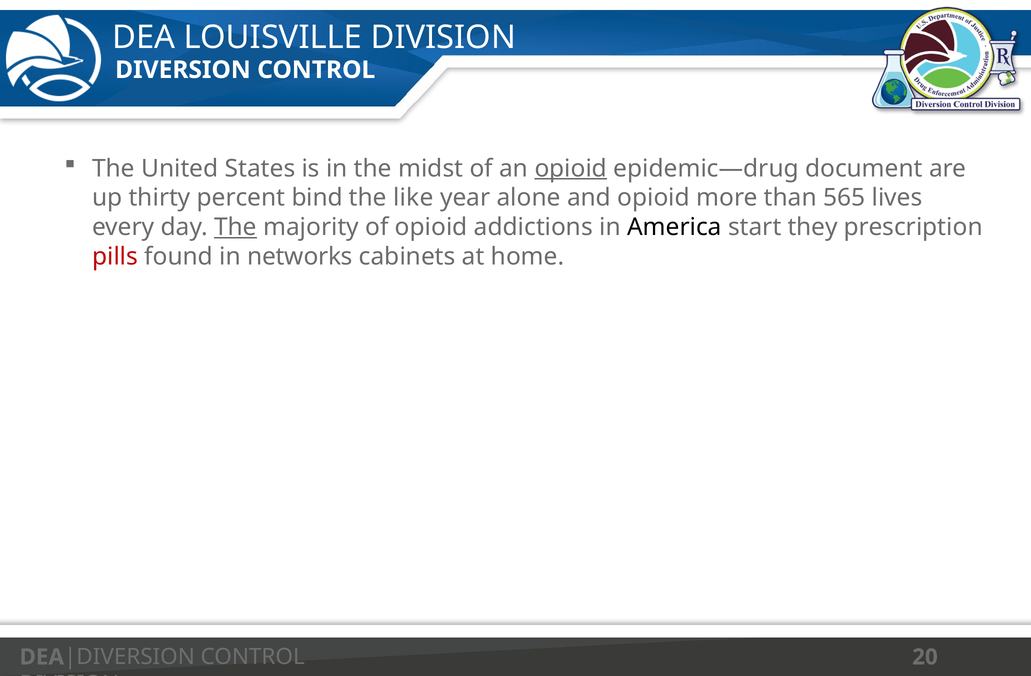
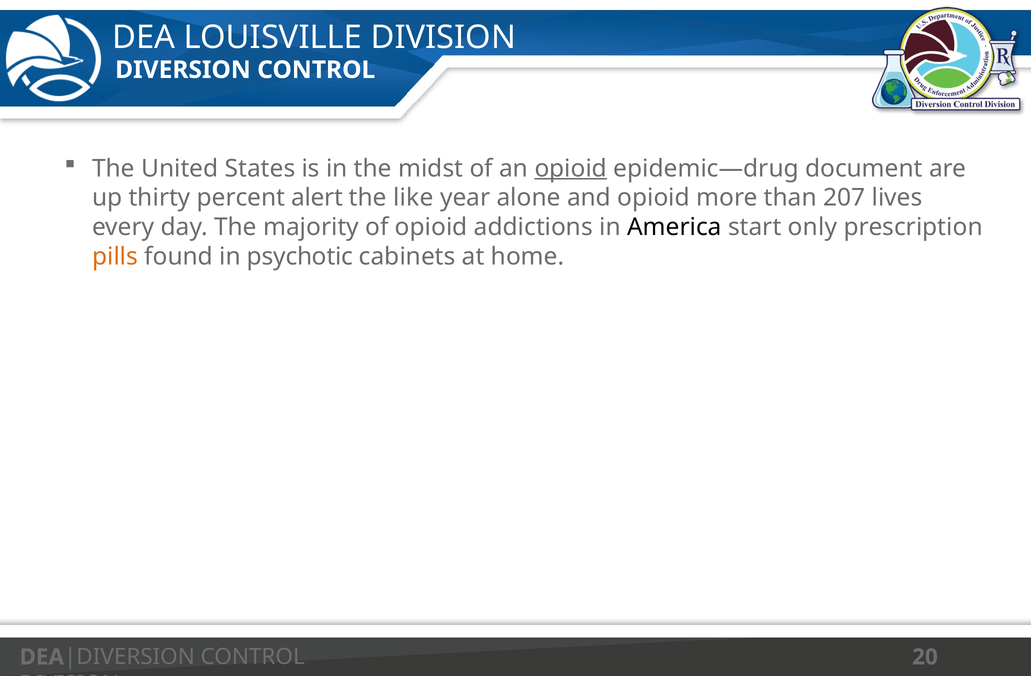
bind: bind -> alert (317, 198)
565: 565 -> 207 (844, 198)
The underline: present -> none (235, 228)
they: they -> only (813, 228)
pills colour: red -> orange (115, 257)
networks: networks -> psychotic (300, 257)
